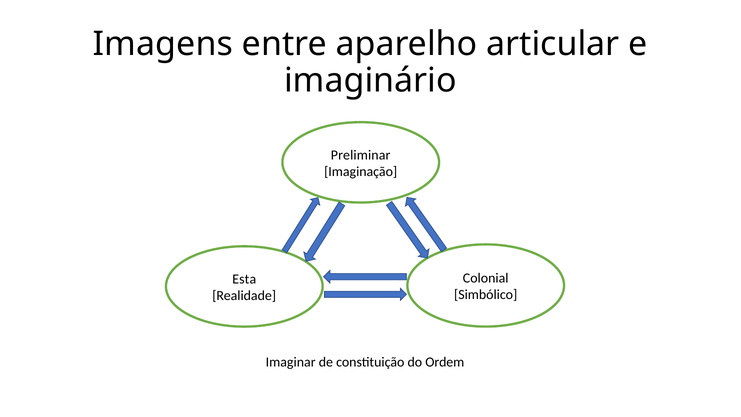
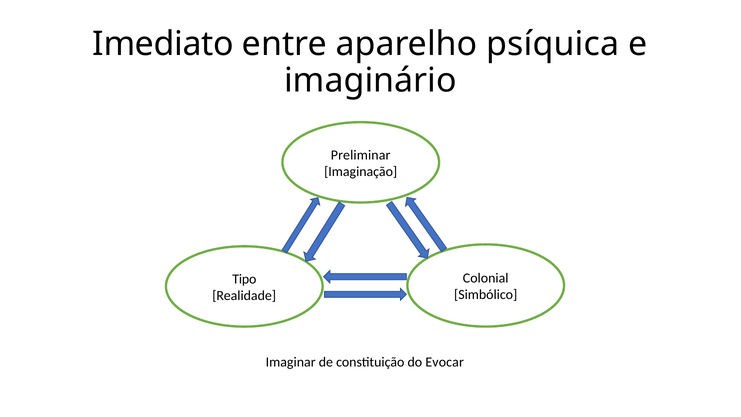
Imagens: Imagens -> Imediato (163, 44)
articular: articular -> psíquica (553, 44)
Esta: Esta -> Tipo (244, 279)
Ordem: Ordem -> Evocar (445, 362)
